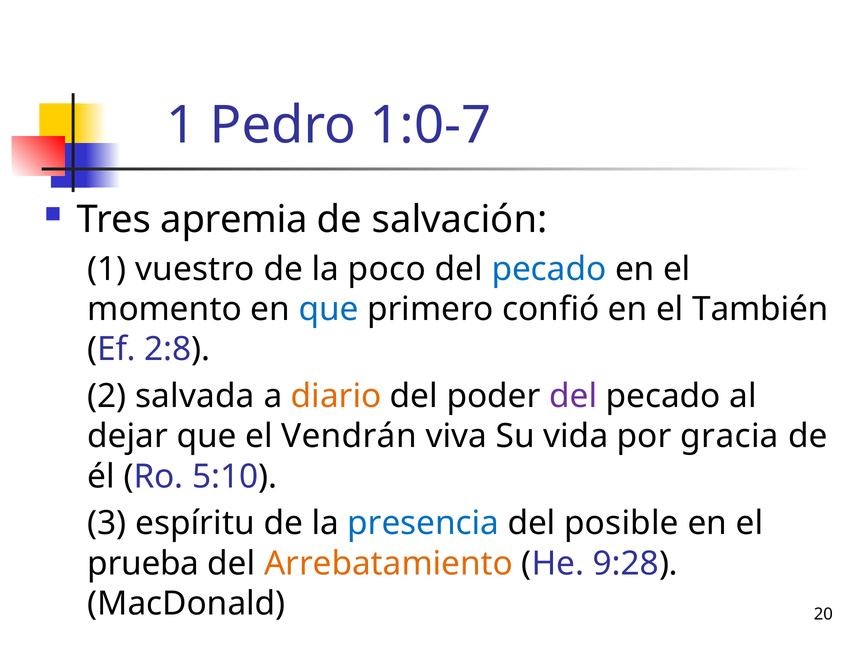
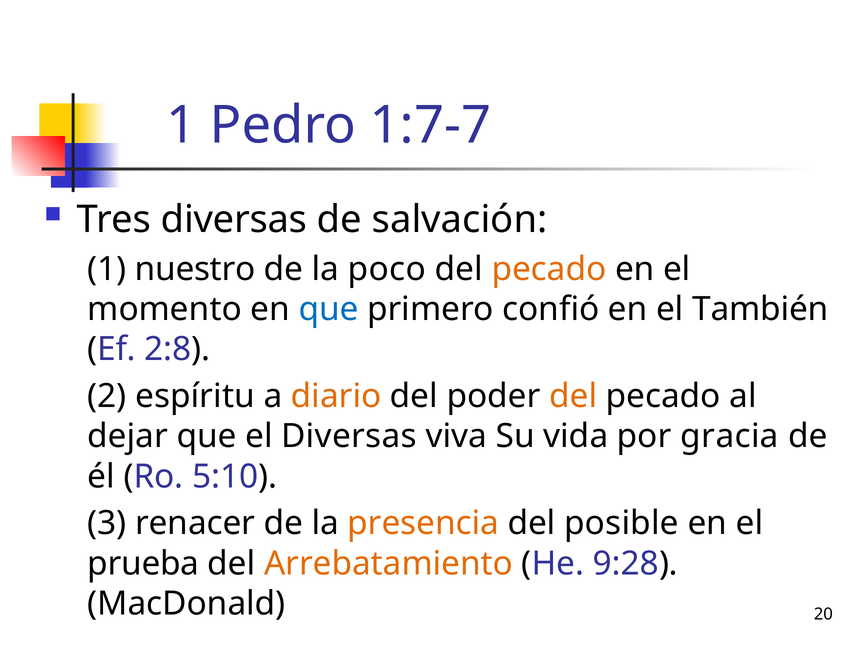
1:0-7: 1:0-7 -> 1:7-7 (430, 125)
Tres apremia: apremia -> diversas (234, 220)
vuestro: vuestro -> nuestro (195, 269)
pecado colour: blue -> orange (549, 269)
salvada: salvada -> espíritu (195, 396)
del colour: purple -> orange (573, 396)
el Vendrán: Vendrán -> Diversas (349, 436)
espíritu: espíritu -> renacer (195, 523)
presencia colour: blue -> orange (423, 523)
